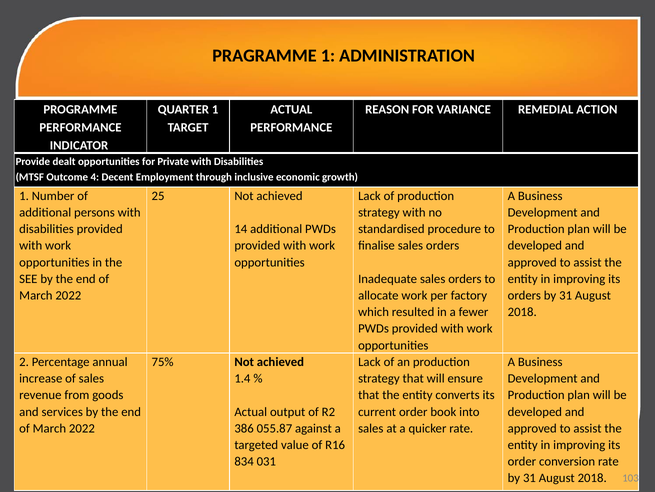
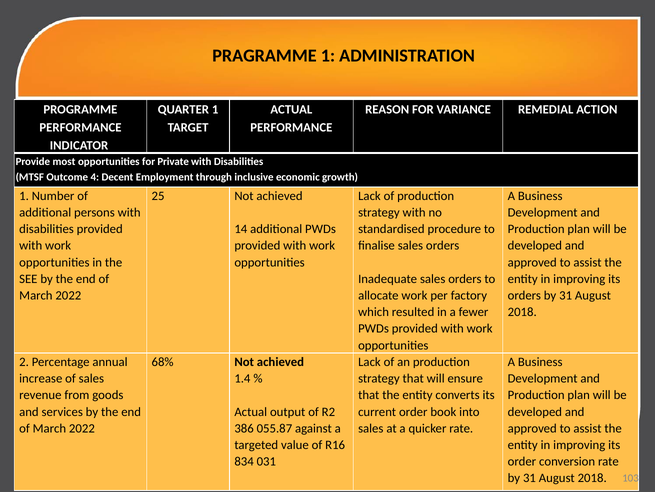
dealt: dealt -> most (64, 162)
75%: 75% -> 68% (163, 361)
